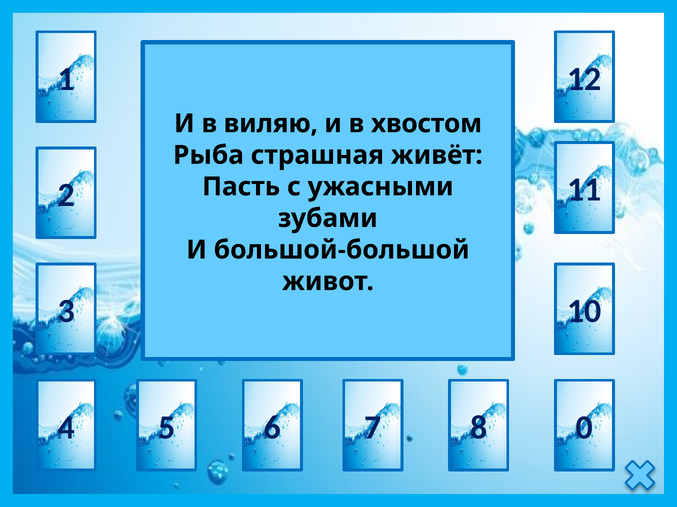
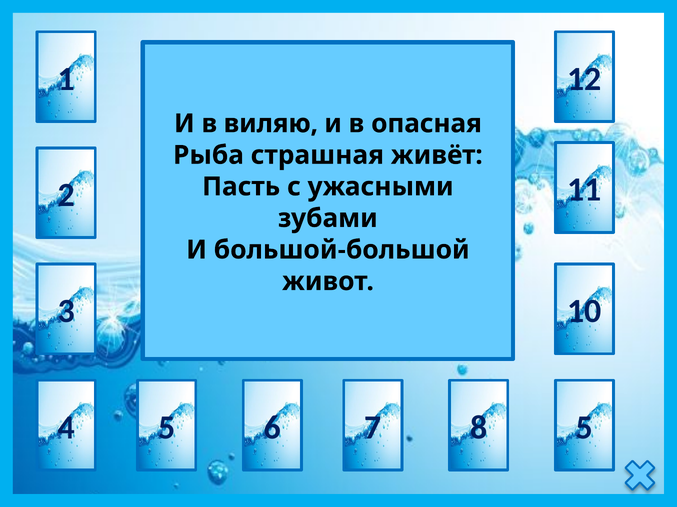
хвостом: хвостом -> опасная (427, 124)
4 0: 0 -> 5 (584, 428)
